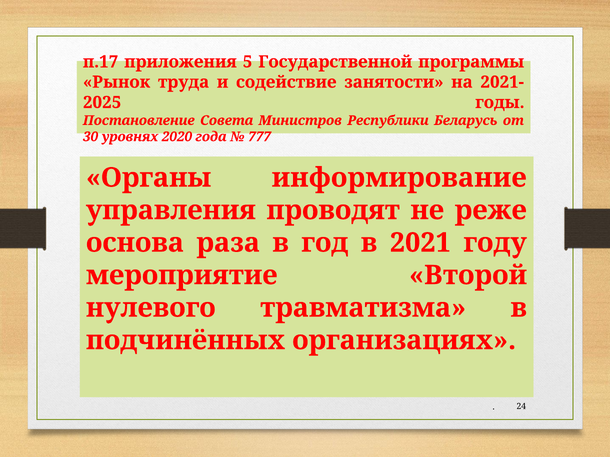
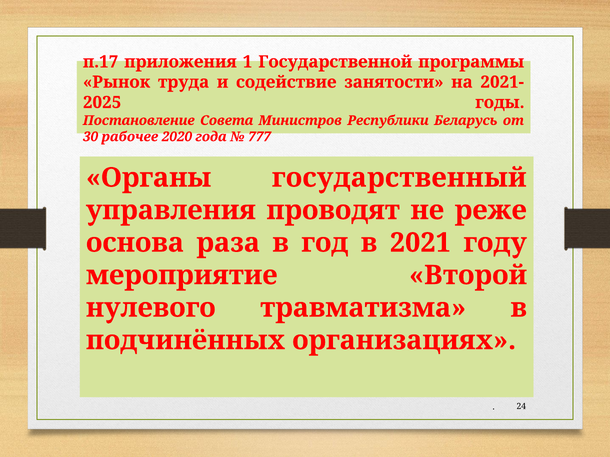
5: 5 -> 1 (248, 62)
уровнях: уровнях -> рабочее (130, 137)
информирование: информирование -> государственный (399, 178)
